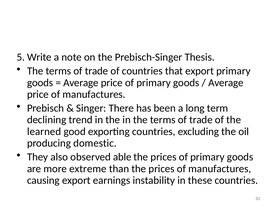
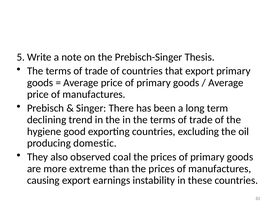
learned: learned -> hygiene (44, 131)
able: able -> coal (122, 157)
